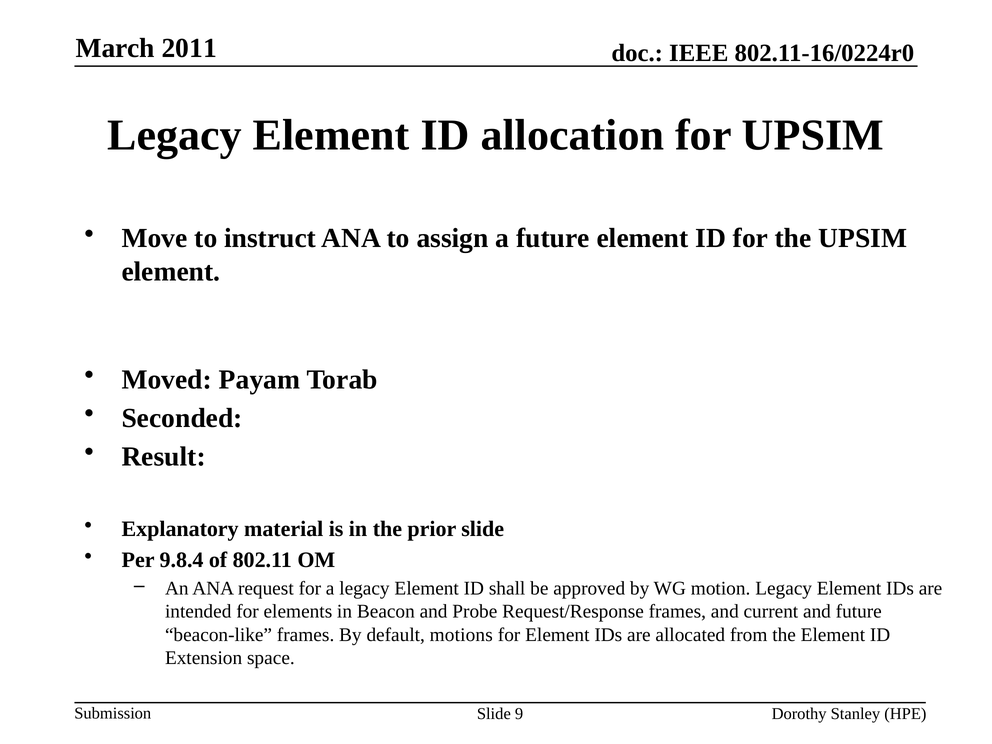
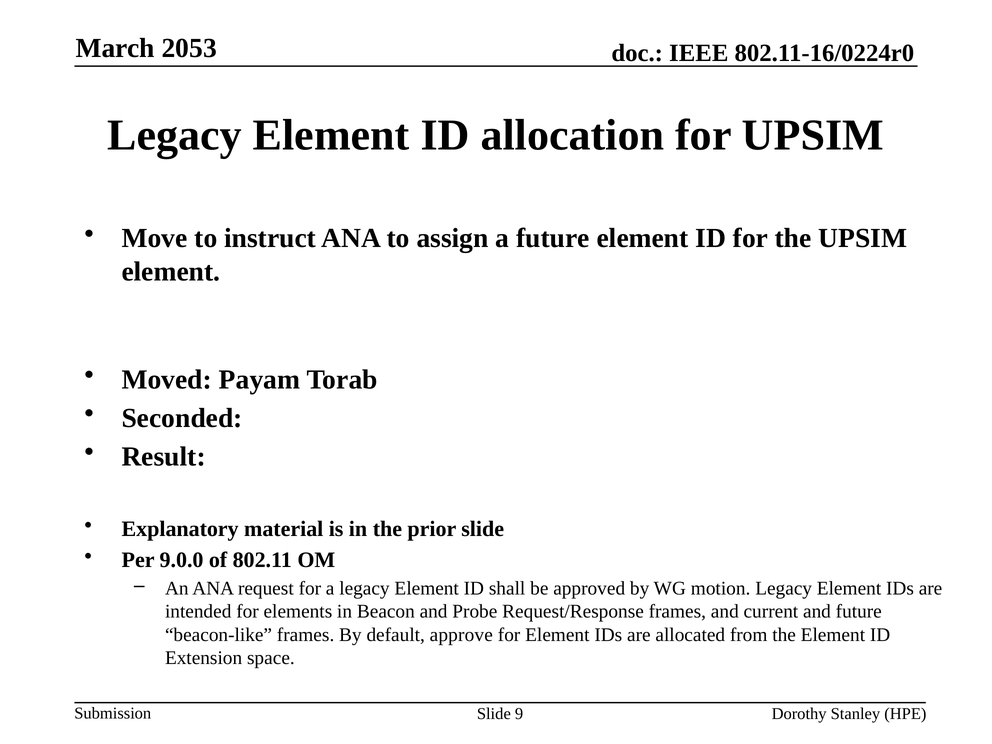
2011: 2011 -> 2053 (189, 48)
9.8.4: 9.8.4 -> 9.0.0 (182, 560)
motions: motions -> approve (461, 635)
